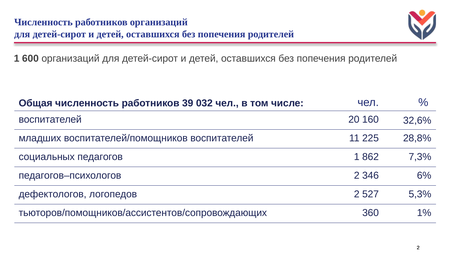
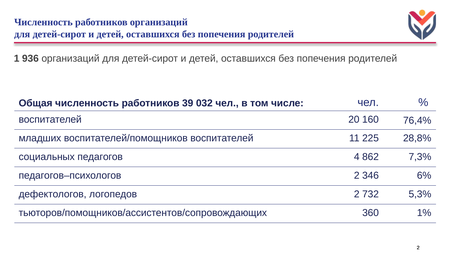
600: 600 -> 936 (30, 59)
32,6%: 32,6% -> 76,4% (417, 121)
педагогов 1: 1 -> 4 (357, 157)
527: 527 -> 732 (371, 194)
